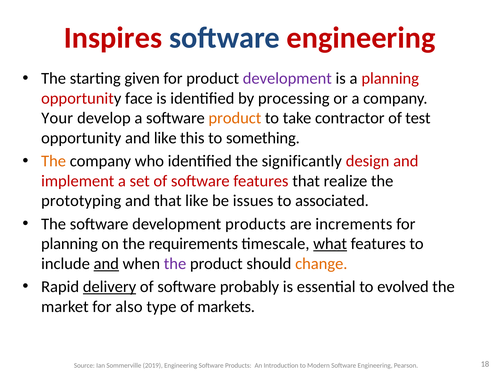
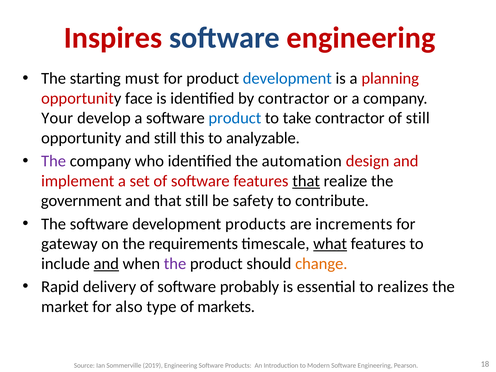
given: given -> must (142, 78)
development colour: purple -> blue (287, 78)
by processing: processing -> contractor (294, 98)
product colour: orange -> blue (235, 118)
of test: test -> still (418, 118)
and like: like -> still (165, 138)
something: something -> analyzable (263, 138)
The colour: orange -> purple (54, 161)
significantly: significantly -> automation (302, 161)
that underline: none -> present (306, 181)
prototyping: prototyping -> government (81, 201)
that like: like -> still (197, 201)
issues: issues -> safety (253, 201)
associated: associated -> contribute (332, 201)
planning: planning -> gateway (69, 244)
delivery underline: present -> none (110, 287)
evolved: evolved -> realizes (403, 287)
